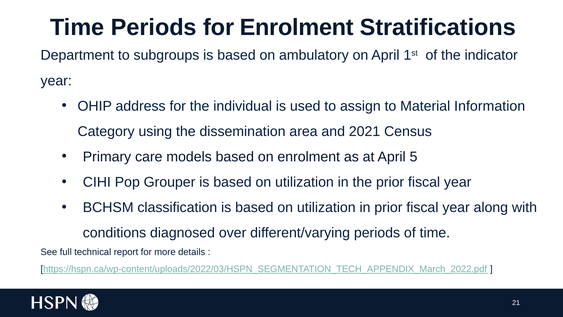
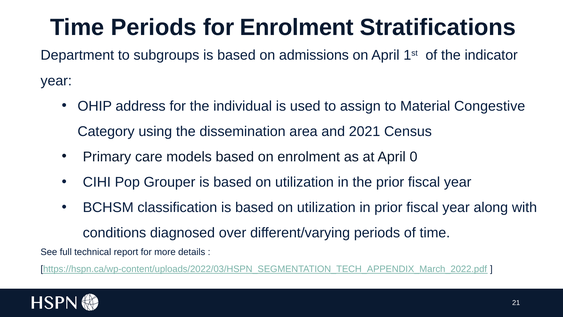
ambulatory: ambulatory -> admissions (314, 55)
Information: Information -> Congestive (490, 106)
5: 5 -> 0 (414, 157)
